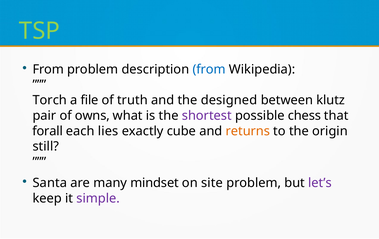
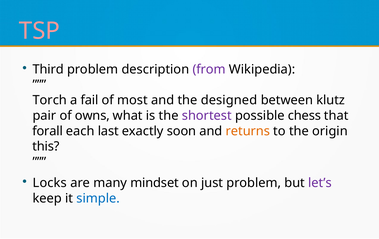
TSP colour: light green -> pink (39, 31)
From: From -> Third (48, 69)
from colour: blue -> purple (209, 69)
file: file -> fail (90, 100)
truth: truth -> most (132, 100)
lies: lies -> last (108, 131)
cube: cube -> soon (181, 131)
still: still -> this (46, 146)
Santa: Santa -> Locks (50, 183)
site: site -> just (212, 183)
simple colour: purple -> blue (98, 198)
